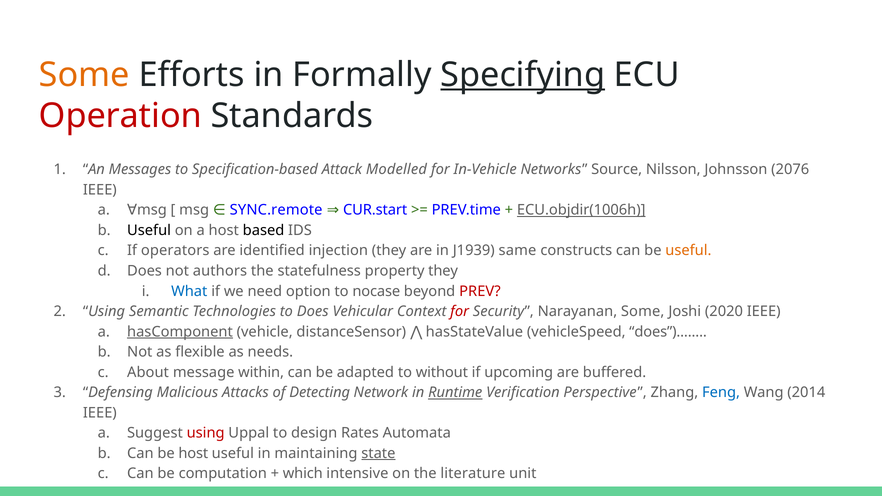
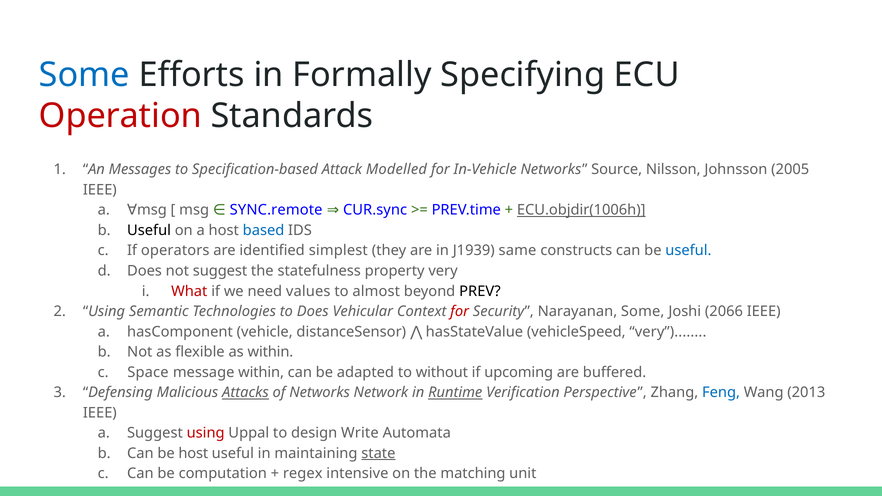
Some colour: orange -> blue (84, 75)
Specifying underline: present -> none (523, 75)
2076: 2076 -> 2005 (790, 170)
CUR.start: CUR.start -> CUR.sync (375, 210)
based colour: black -> blue (264, 230)
injection: injection -> simplest (338, 251)
useful colour: orange -> blue (688, 251)
not authors: authors -> suggest (220, 271)
property they: they -> very (443, 271)
What colour: blue -> red (189, 291)
option: option -> values (308, 291)
nocase: nocase -> almost (376, 291)
PREV colour: red -> black (480, 291)
2020: 2020 -> 2066 (724, 312)
hasComponent underline: present -> none (180, 332)
vehicleSpeed does: does -> very (668, 332)
as needs: needs -> within (270, 352)
About: About -> Space (148, 372)
Attacks underline: none -> present (245, 393)
of Detecting: Detecting -> Networks (320, 393)
2014: 2014 -> 2013 (806, 393)
Rates: Rates -> Write (360, 433)
which: which -> regex (303, 474)
literature: literature -> matching (473, 474)
